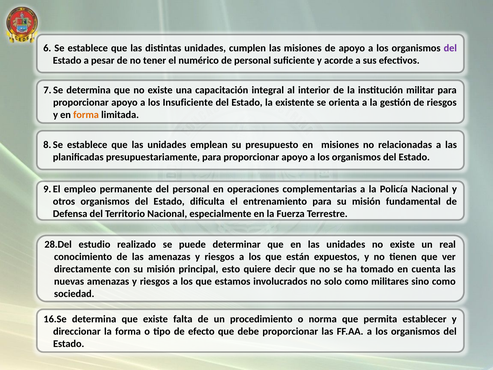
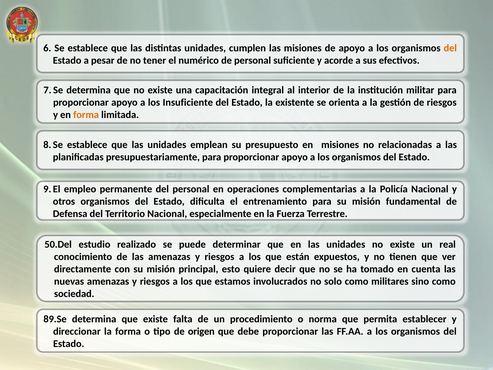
del colour: purple -> orange (450, 48)
28.Del: 28.Del -> 50.Del (58, 244)
16.Se: 16.Se -> 89.Se (55, 319)
efecto: efecto -> origen (201, 331)
